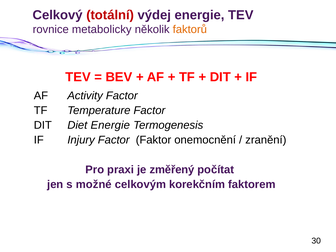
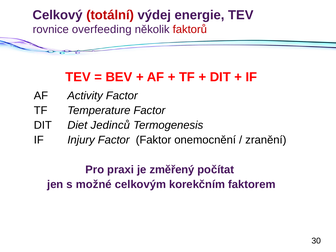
metabolicky: metabolicky -> overfeeding (102, 29)
faktorů colour: orange -> red (190, 29)
Diet Energie: Energie -> Jedinců (110, 125)
